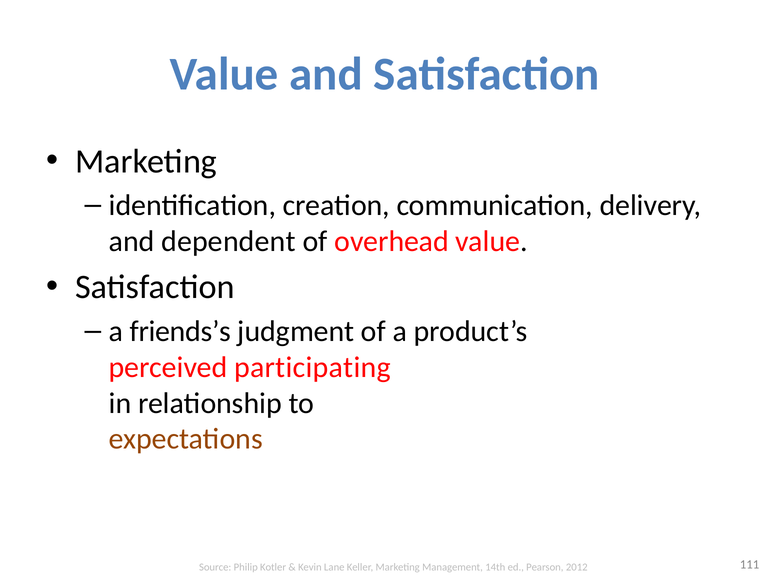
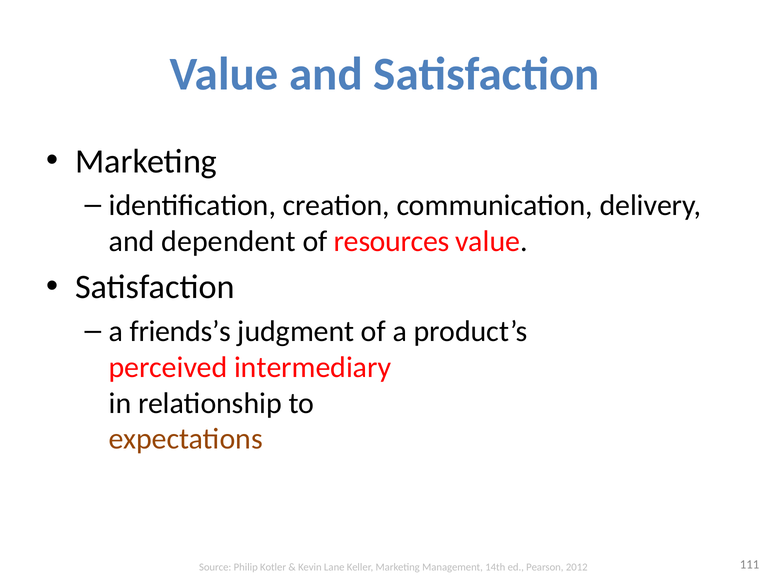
overhead: overhead -> resources (392, 242)
participating: participating -> intermediary (313, 368)
